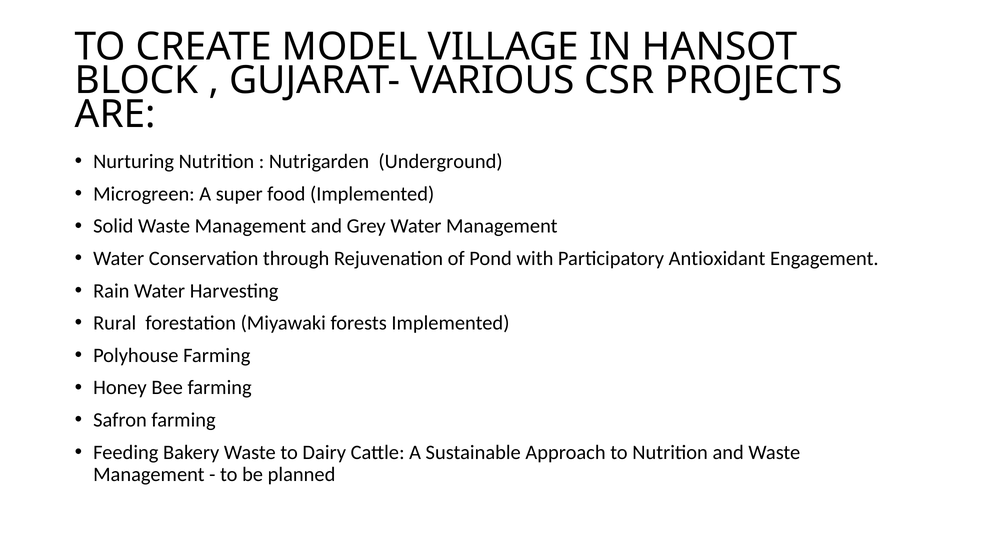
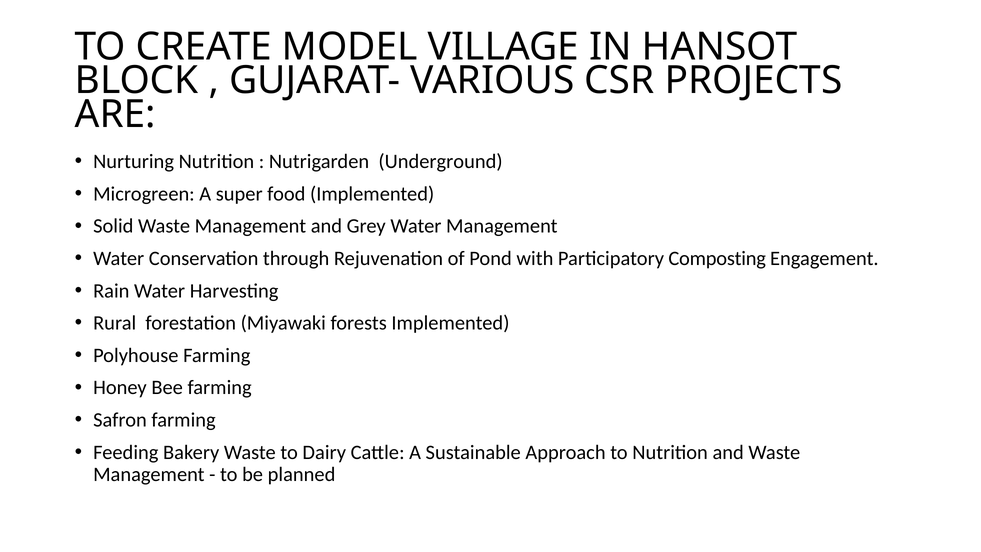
Antioxidant: Antioxidant -> Composting (717, 258)
